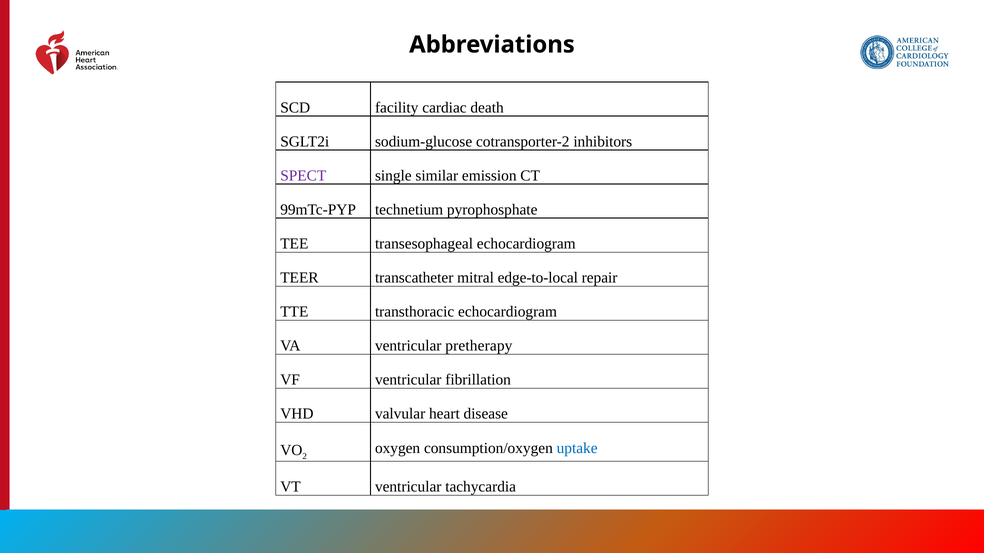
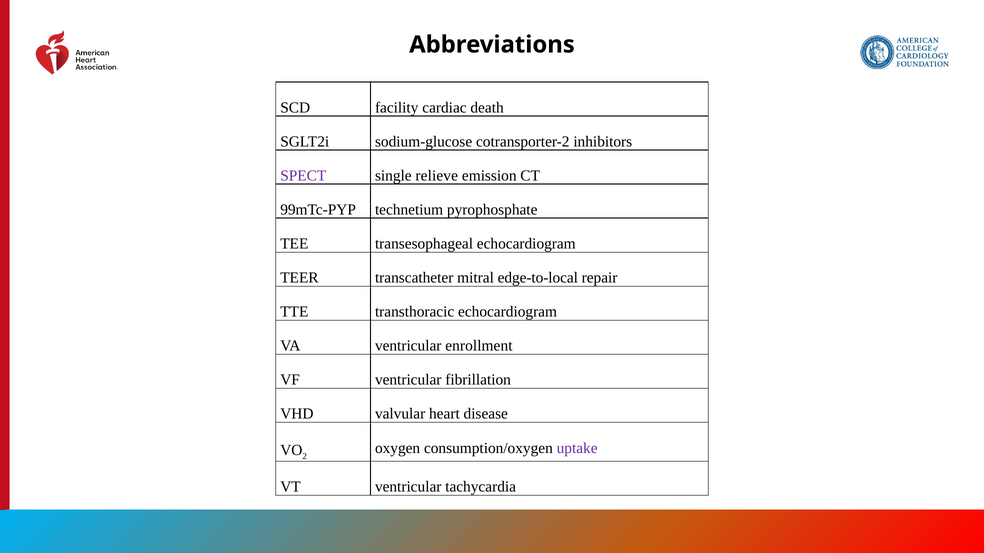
similar: similar -> relieve (437, 176)
pretherapy: pretherapy -> enrollment (479, 346)
uptake colour: blue -> purple (577, 448)
